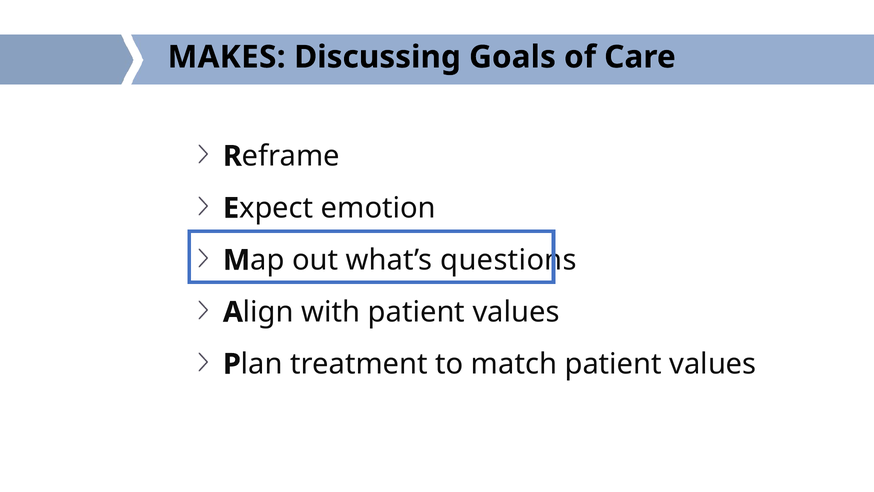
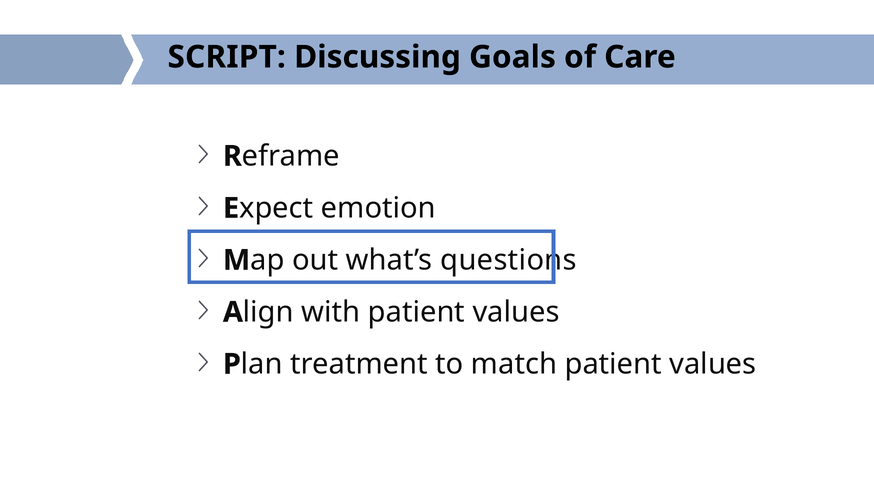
MAKES: MAKES -> SCRIPT (227, 57)
